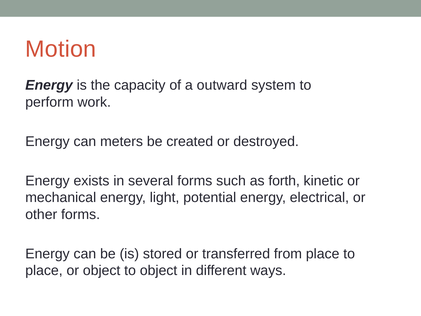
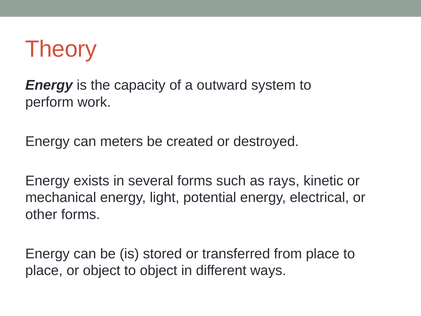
Motion: Motion -> Theory (61, 49)
forth: forth -> rays (284, 181)
